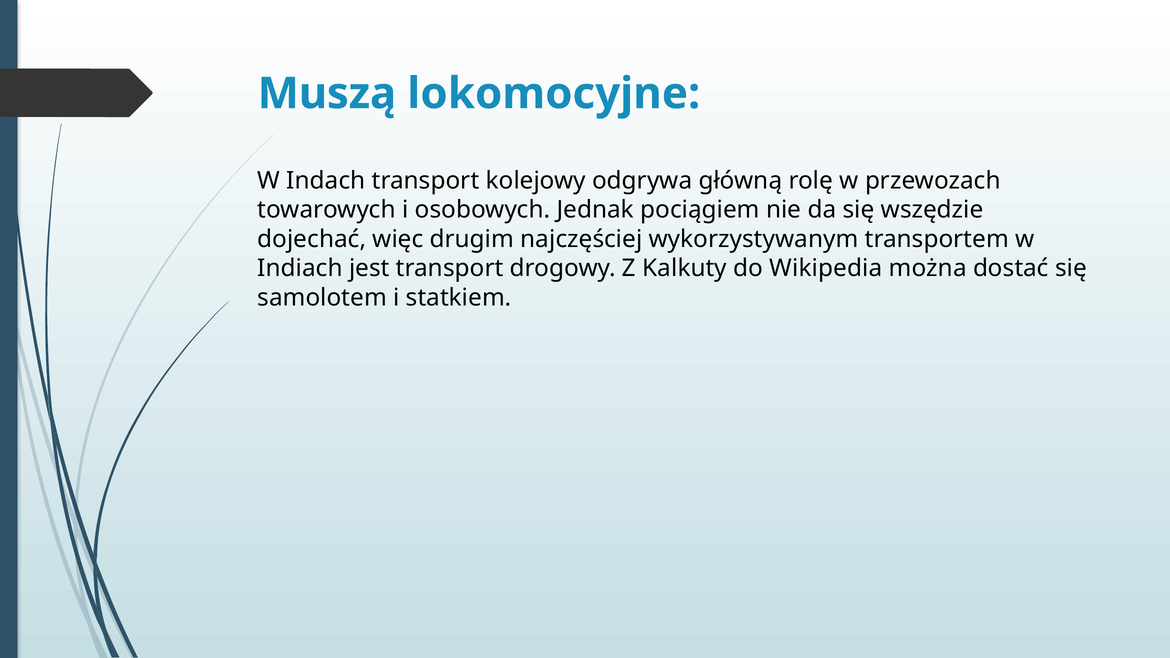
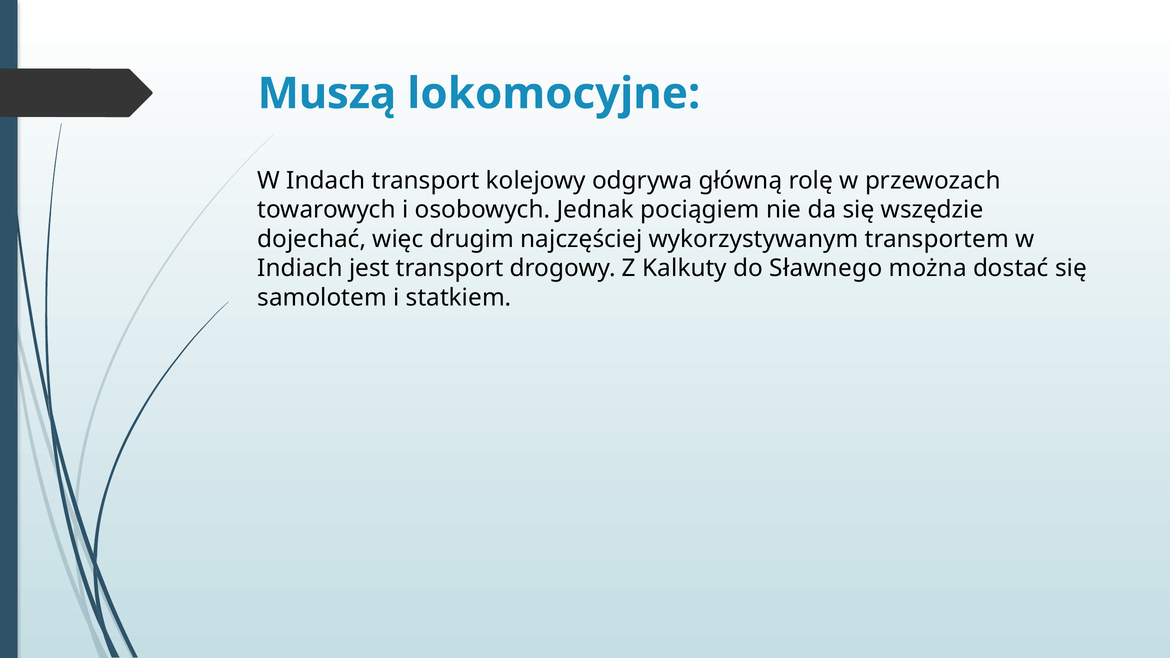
Wikipedia: Wikipedia -> Sławnego (826, 268)
